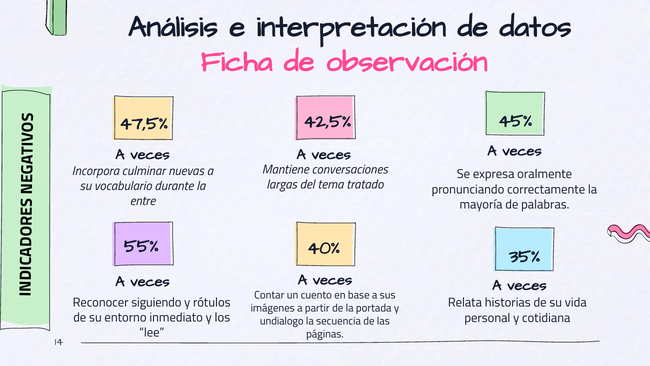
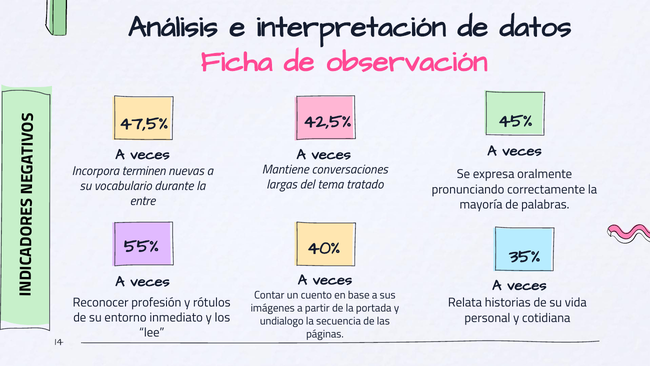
culminar: culminar -> terminen (144, 171)
siguiendo: siguiendo -> profesión (156, 302)
